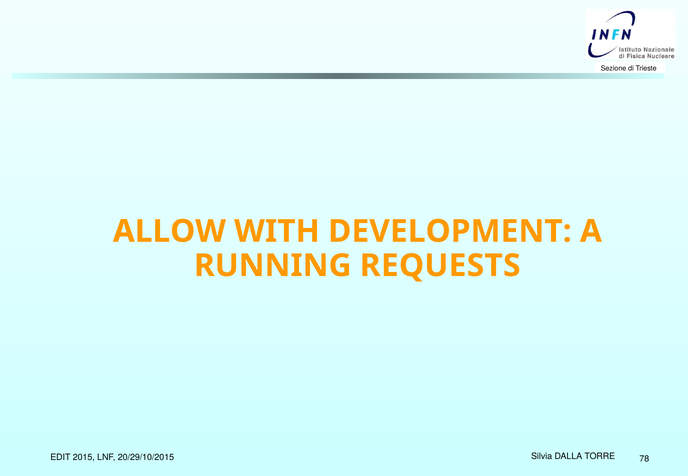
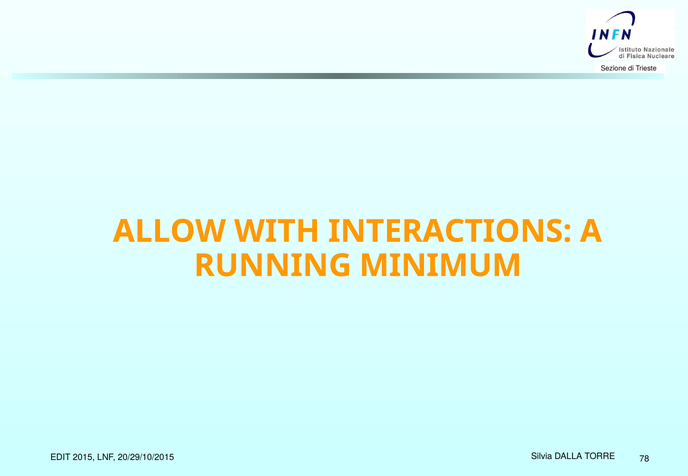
DEVELOPMENT: DEVELOPMENT -> INTERACTIONS (450, 232)
REQUESTS: REQUESTS -> MINIMUM (440, 266)
